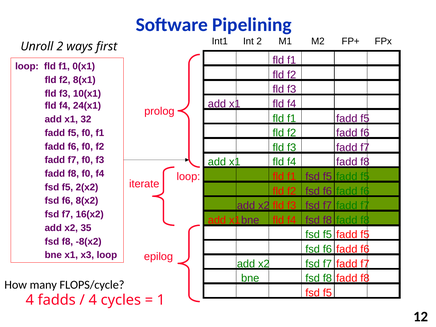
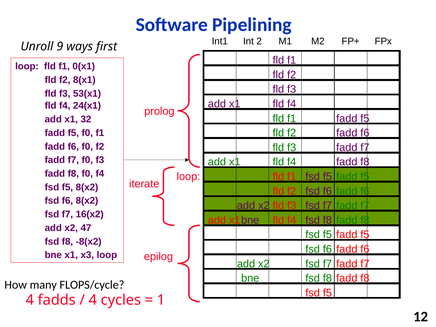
Unroll 2: 2 -> 9 (60, 47)
10(x1: 10(x1 -> 53(x1 (87, 93)
f5 2(x2: 2(x2 -> 8(x2 (87, 187)
35: 35 -> 47 (86, 228)
